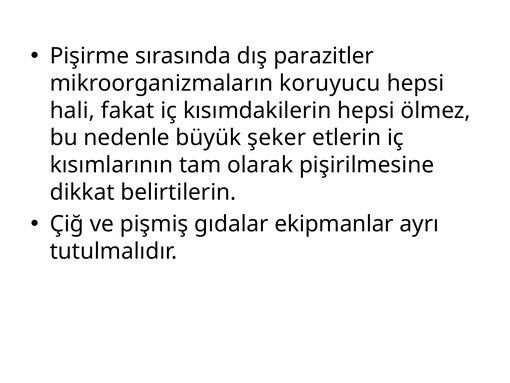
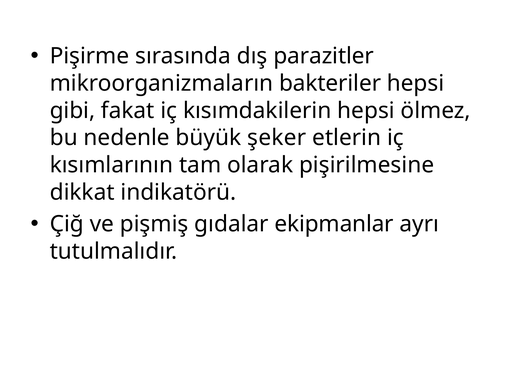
koruyucu: koruyucu -> bakteriler (330, 83)
hali: hali -> gibi (72, 110)
belirtilerin: belirtilerin -> indikatörü (178, 192)
